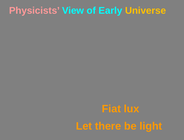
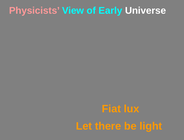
Universe colour: yellow -> white (146, 11)
